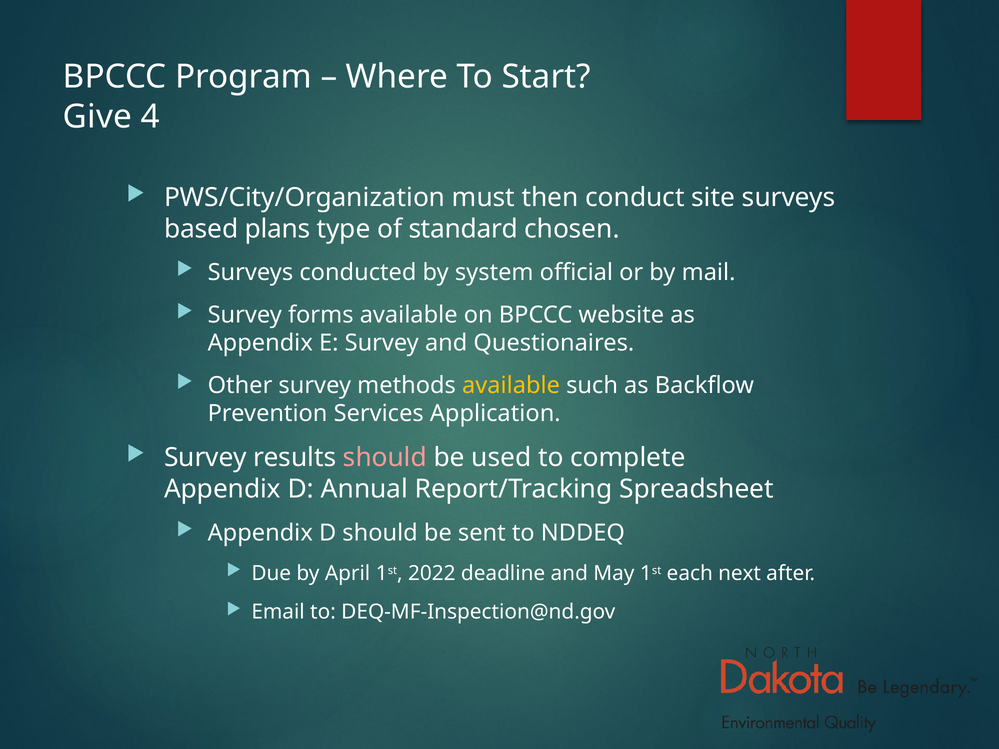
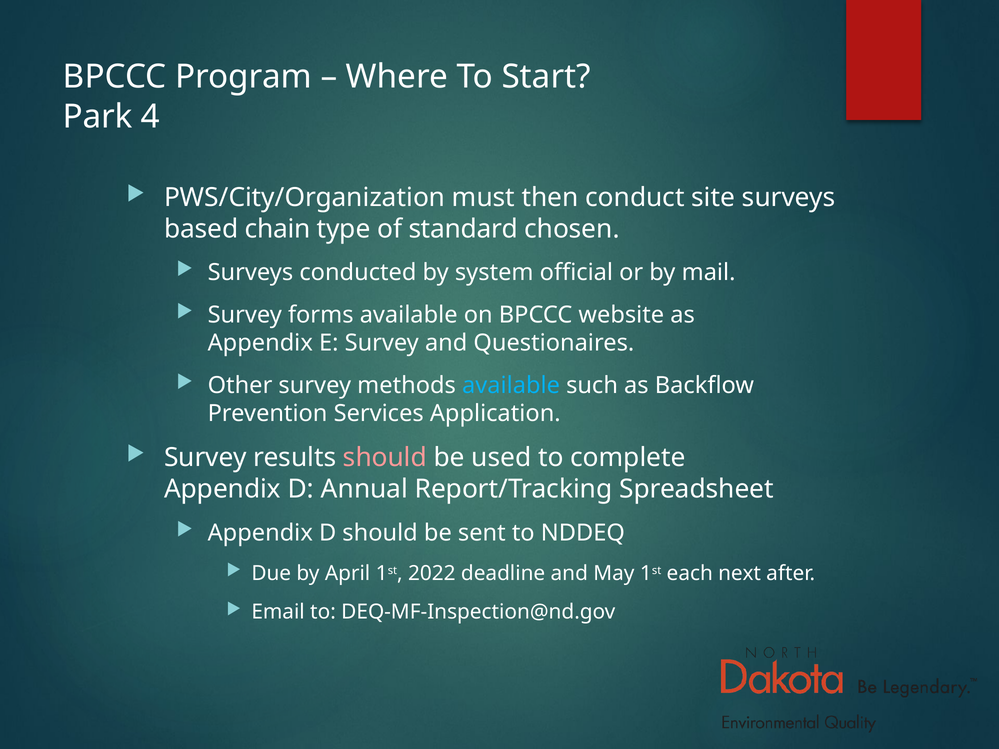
Give: Give -> Park (98, 117)
plans: plans -> chain (278, 229)
available colour: yellow -> light blue (511, 385)
